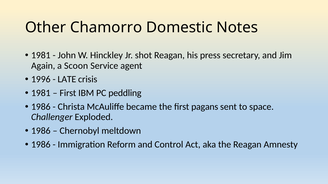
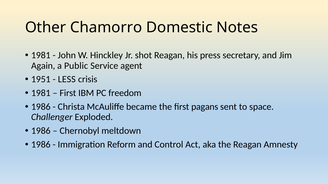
Scoon: Scoon -> Public (76, 66)
1996: 1996 -> 1951 (41, 80)
LATE: LATE -> LESS (67, 80)
peddling: peddling -> freedom (125, 93)
